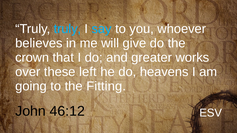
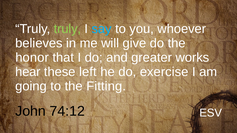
truly colour: light blue -> light green (67, 29)
crown: crown -> honor (32, 58)
over: over -> hear (28, 72)
heavens: heavens -> exercise (164, 72)
46:12: 46:12 -> 74:12 (67, 111)
